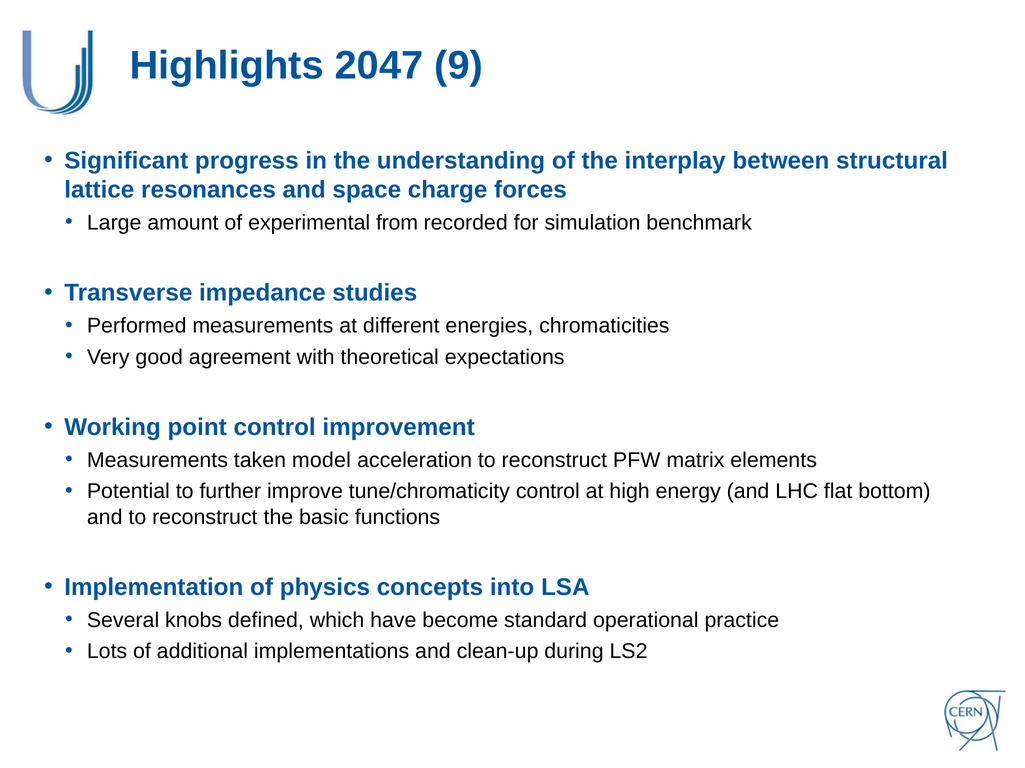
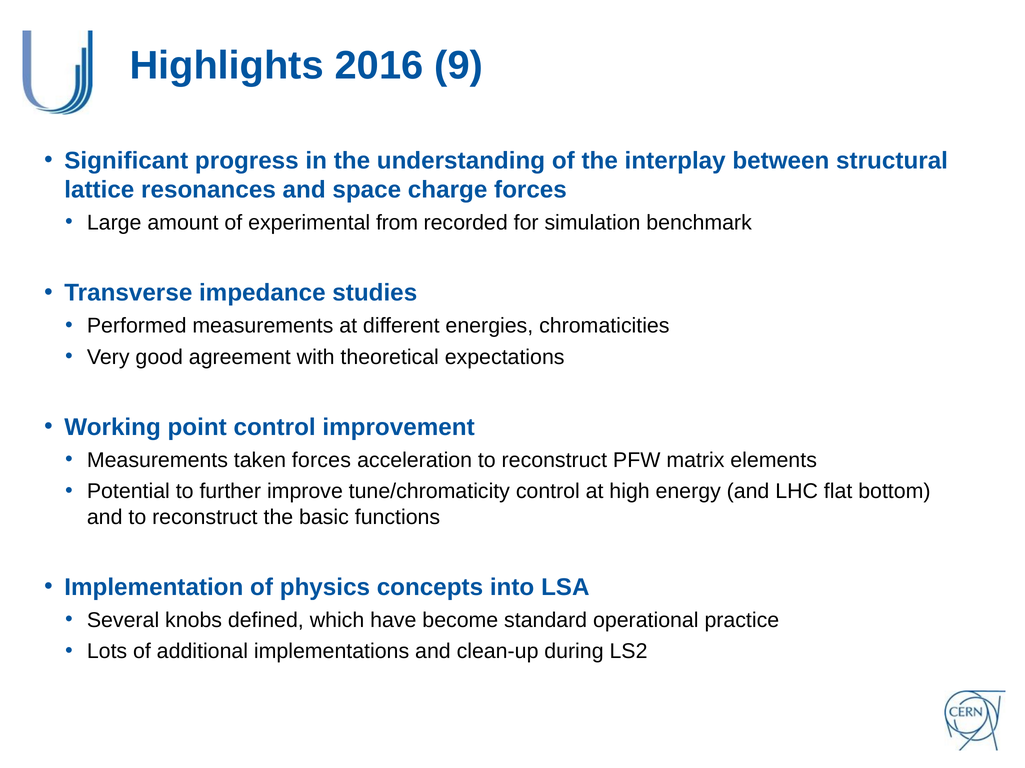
2047: 2047 -> 2016 (379, 66)
taken model: model -> forces (321, 461)
